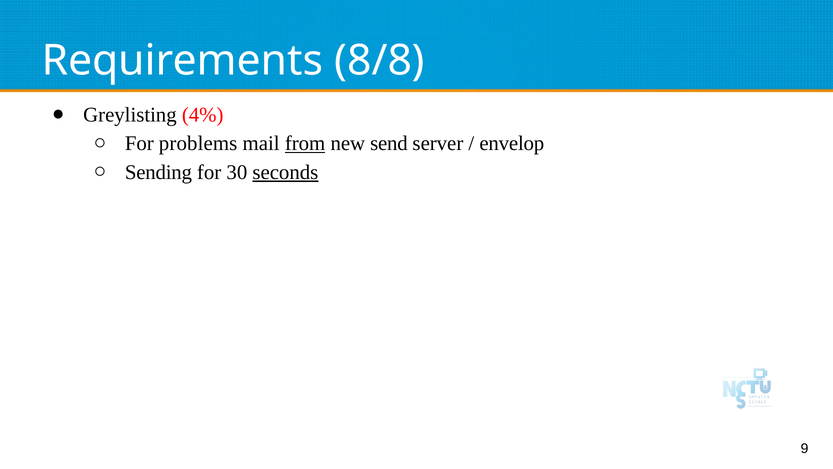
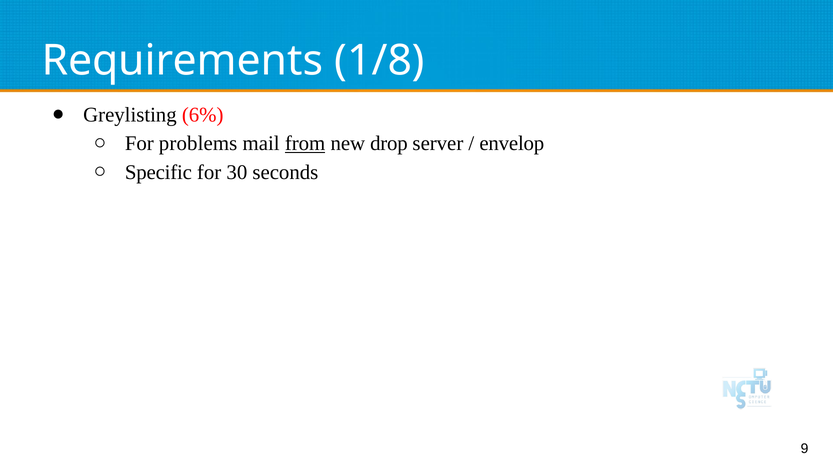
8/8: 8/8 -> 1/8 (380, 61)
4%: 4% -> 6% (203, 115)
send: send -> drop (389, 143)
Sending: Sending -> Specific (158, 172)
seconds underline: present -> none (285, 172)
